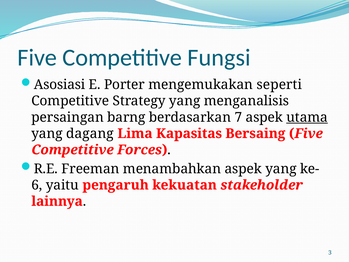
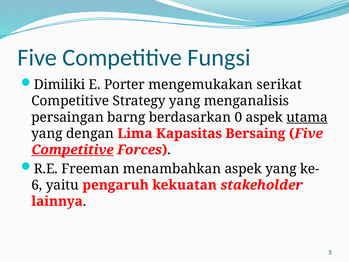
Asosiasi: Asosiasi -> Dimiliki (60, 85)
seperti: seperti -> serikat (279, 85)
7: 7 -> 0 (238, 117)
dagang: dagang -> dengan (90, 133)
Competitive underline: none -> present (73, 150)
